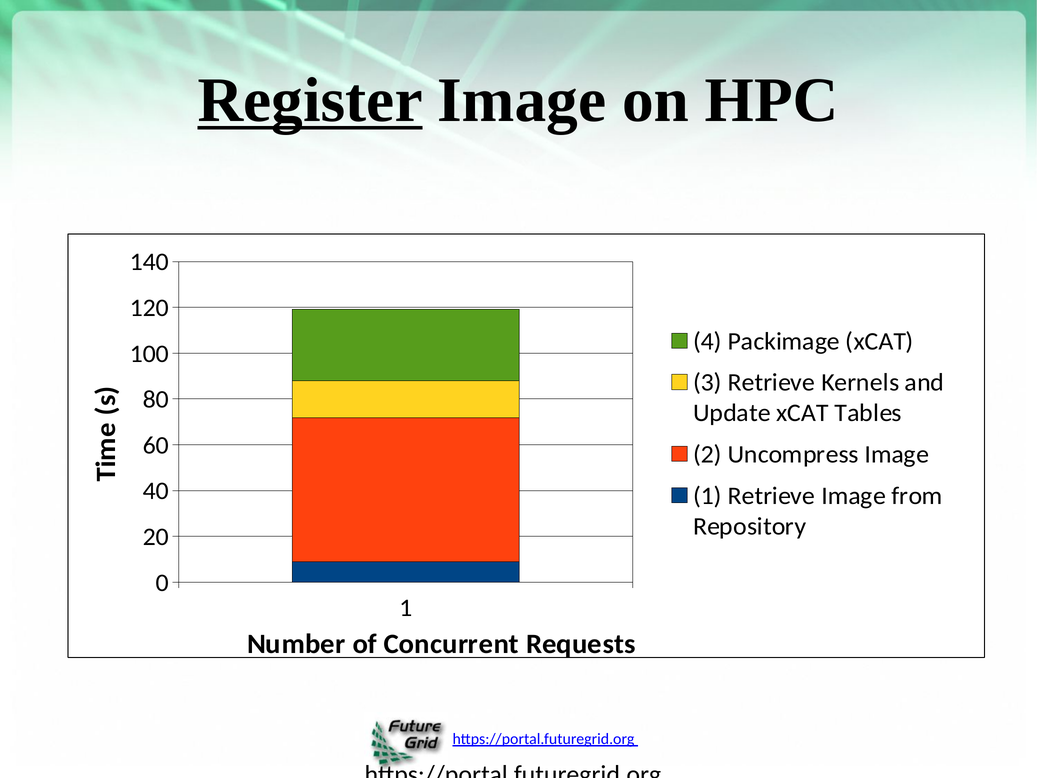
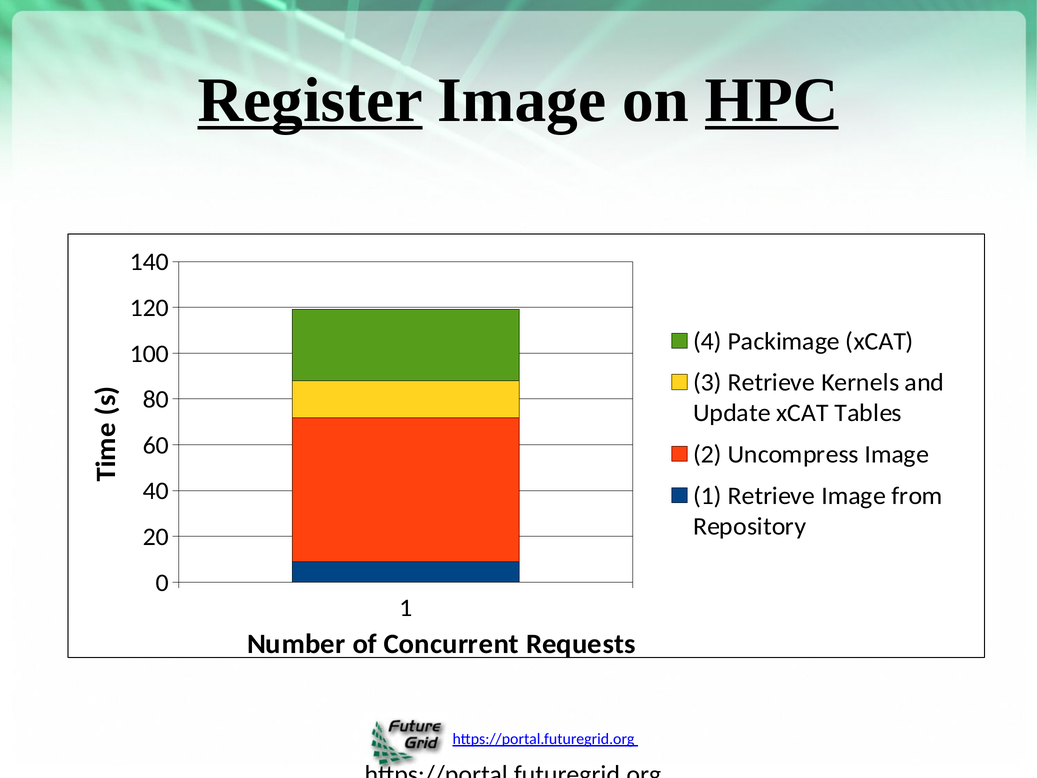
HPC underline: none -> present (772, 100)
